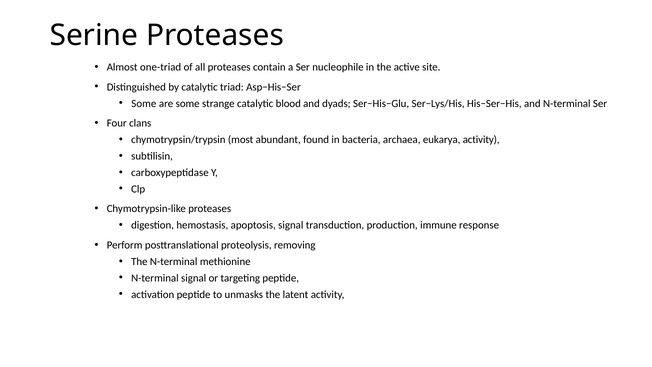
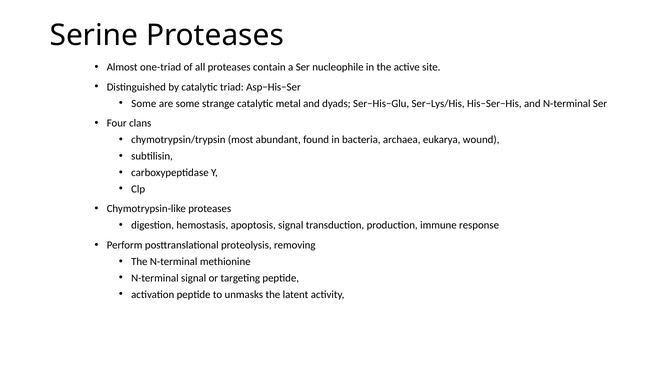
blood: blood -> metal (288, 103)
eukarya activity: activity -> wound (481, 140)
